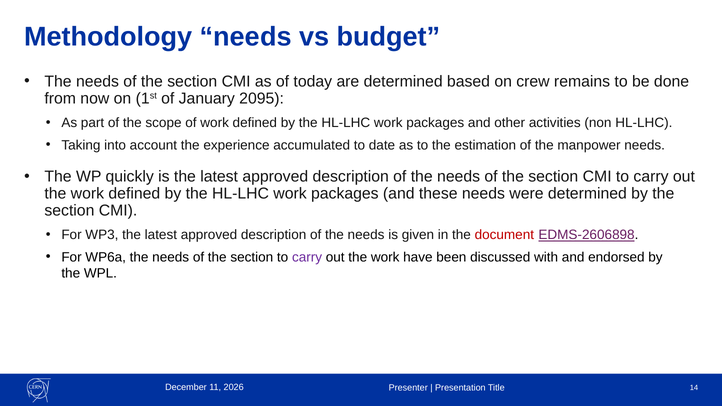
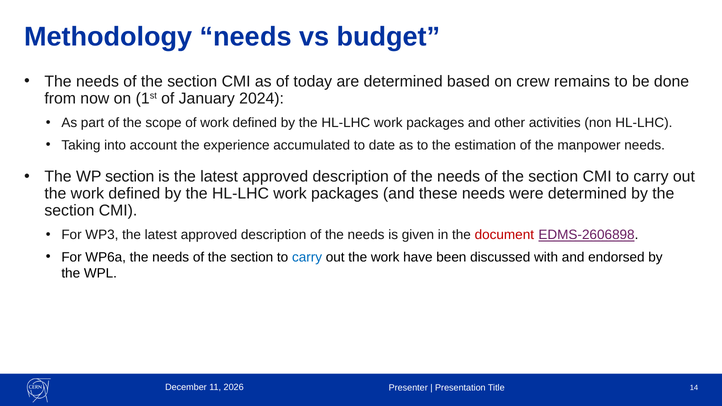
2095: 2095 -> 2024 (262, 98)
WP quickly: quickly -> section (130, 177)
carry colour: purple -> blue (307, 257)
